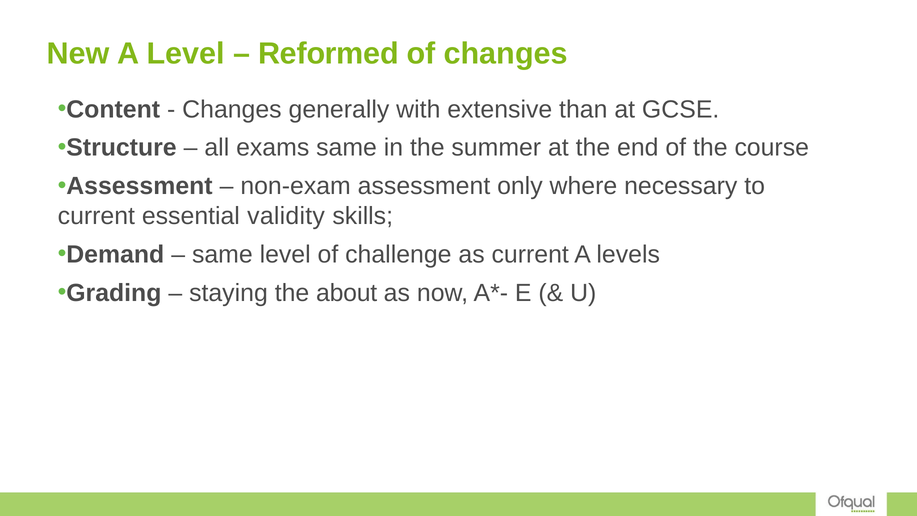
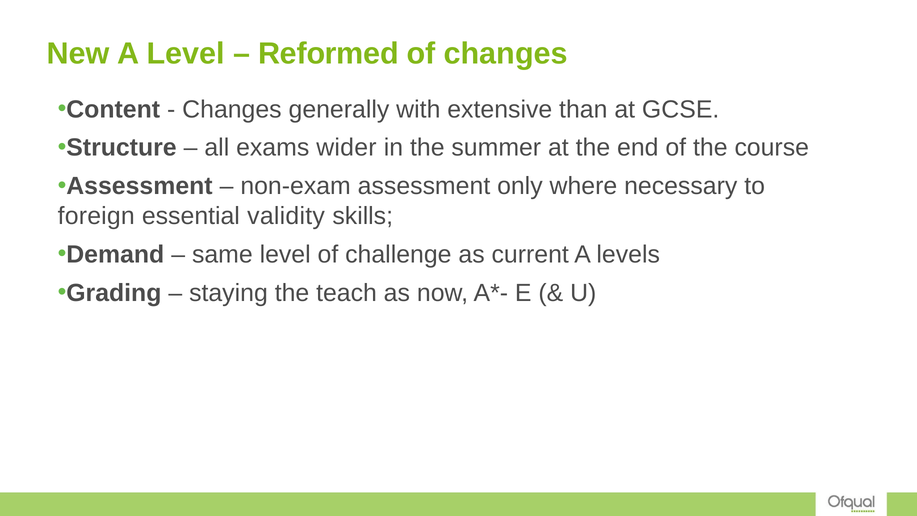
exams same: same -> wider (346, 148)
current: current -> foreign (96, 216)
about: about -> teach (347, 293)
